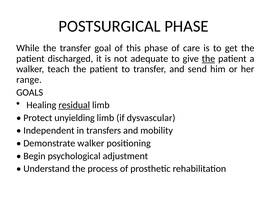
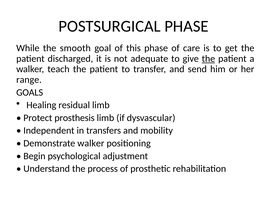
the transfer: transfer -> smooth (75, 48)
residual underline: present -> none (74, 105)
unyielding: unyielding -> prosthesis (75, 118)
